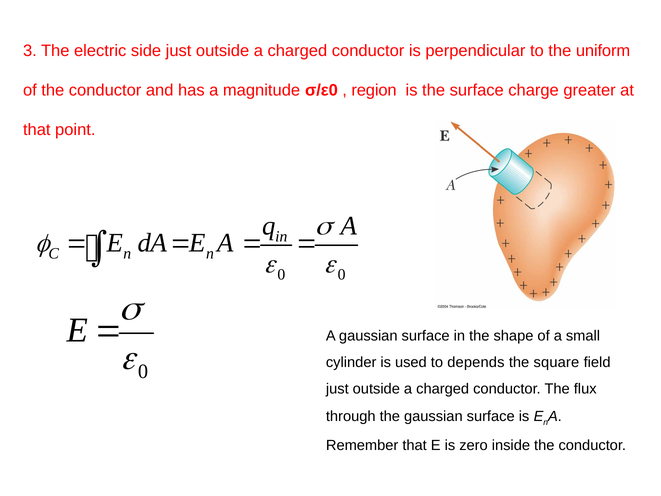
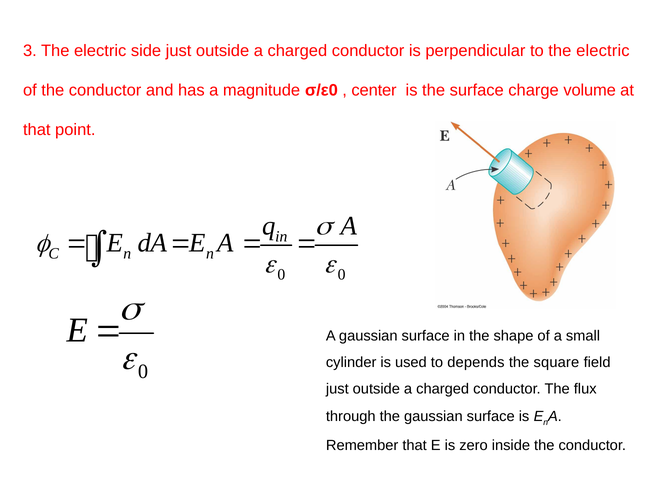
to the uniform: uniform -> electric (603, 51)
region: region -> center (374, 90)
greater: greater -> volume (590, 90)
